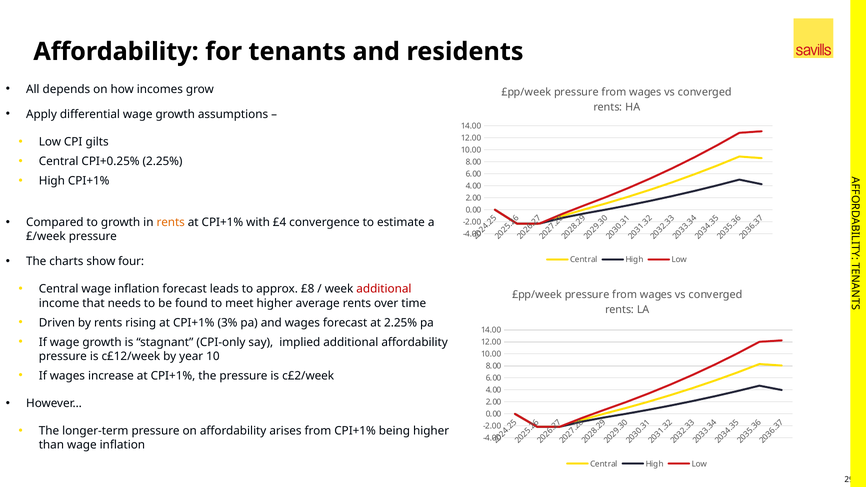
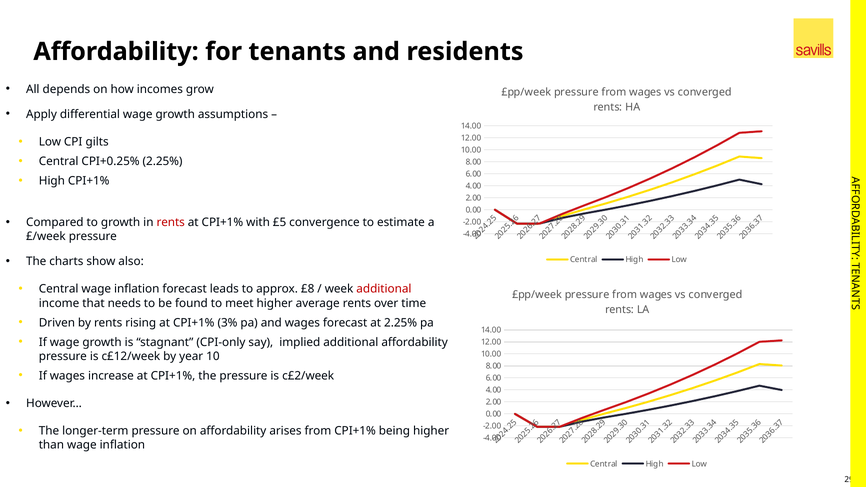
rents colour: orange -> red (171, 223)
£4: £4 -> £5 (280, 223)
four: four -> also (131, 262)
